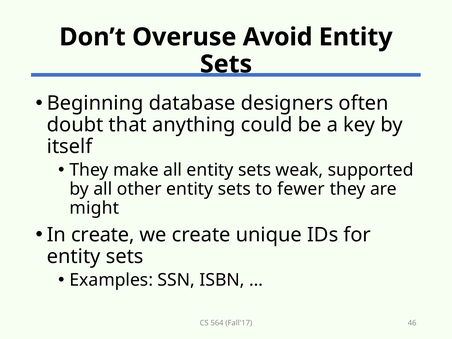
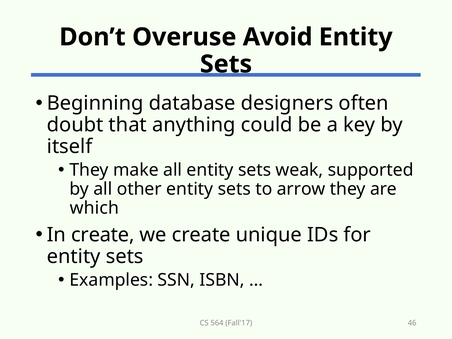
fewer: fewer -> arrow (301, 189)
might: might -> which (94, 208)
